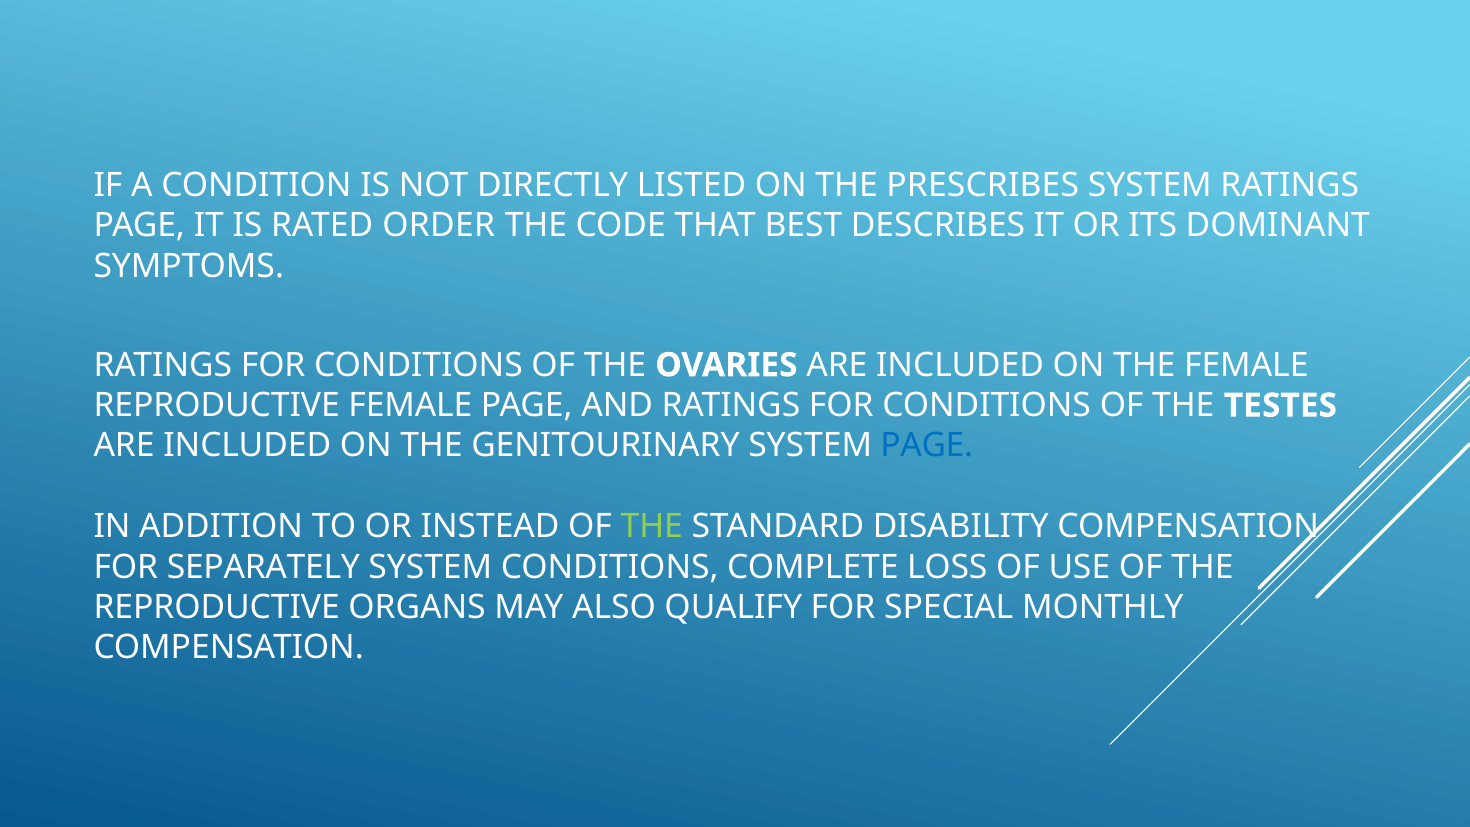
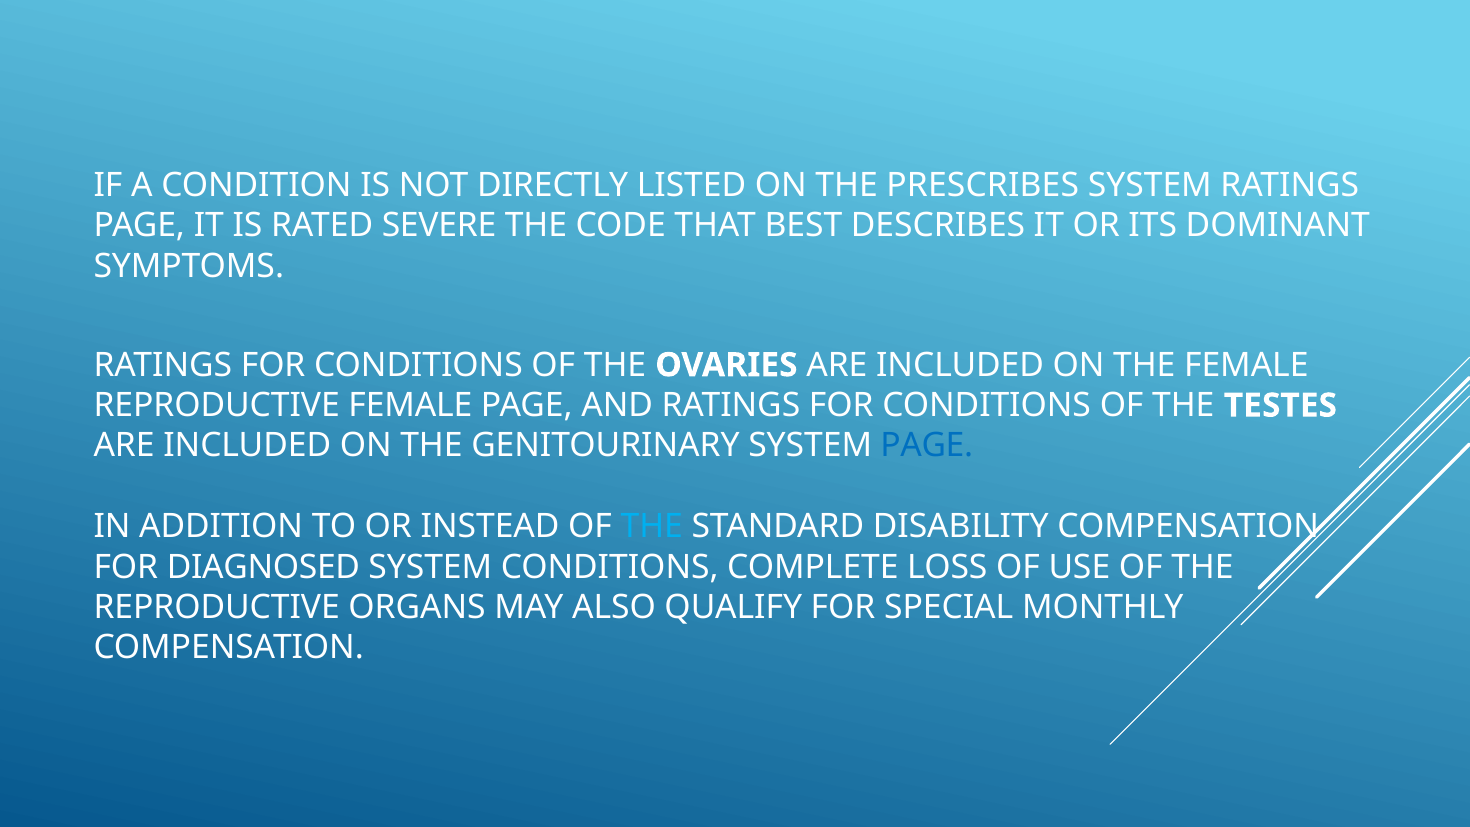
ORDER: ORDER -> SEVERE (439, 225)
THE colour: light green -> light blue (652, 527)
SEPARATELY: SEPARATELY -> DIAGNOSED (263, 567)
